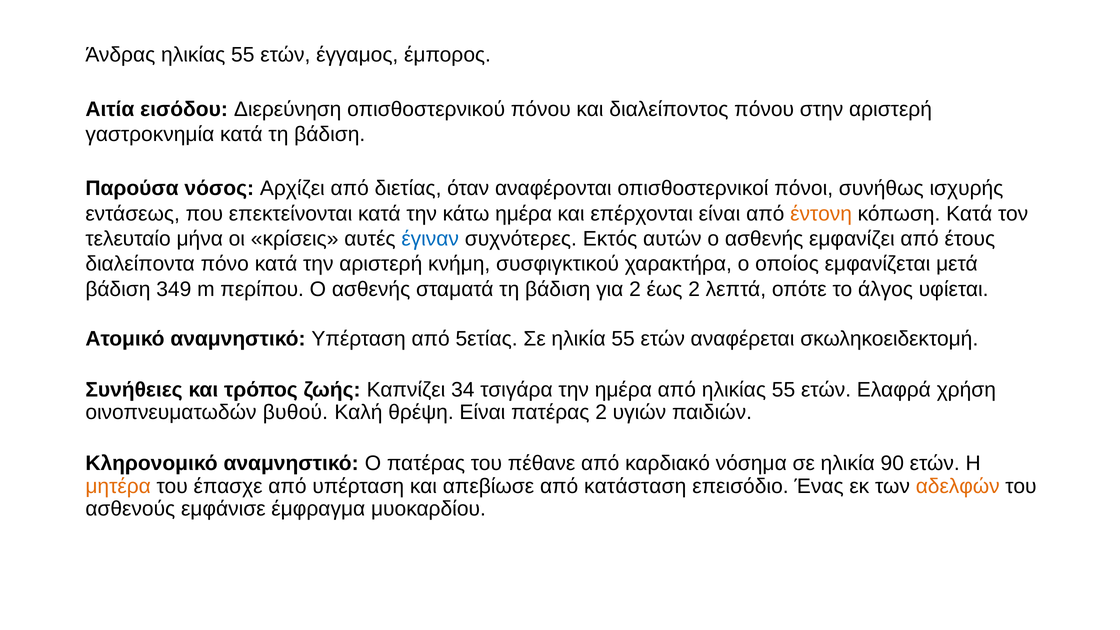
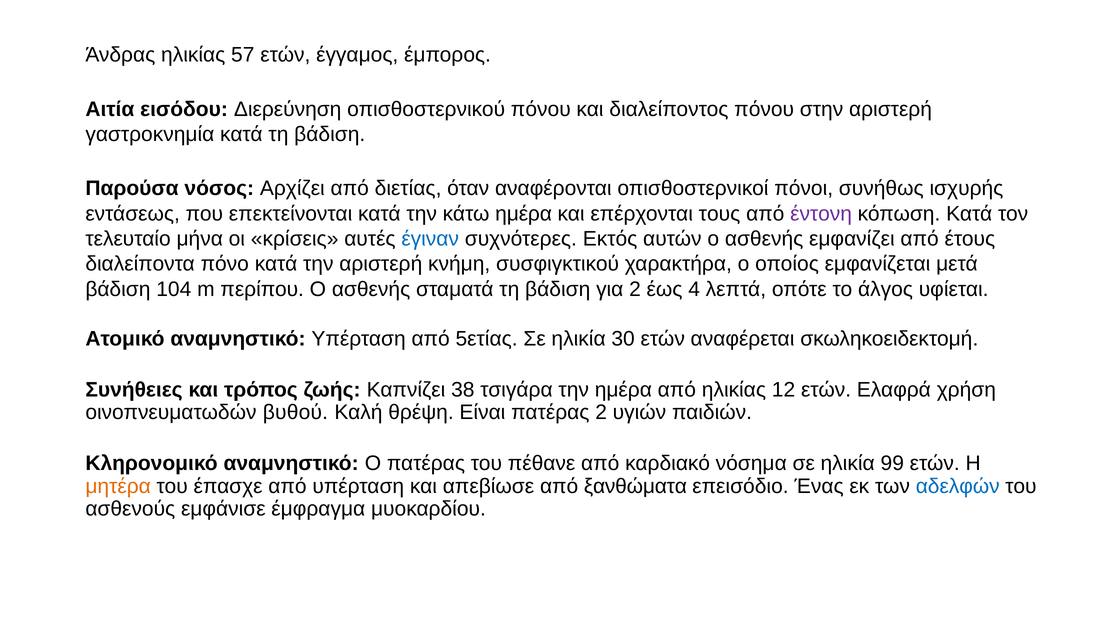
Άνδρας ηλικίας 55: 55 -> 57 (243, 55)
επέρχονται είναι: είναι -> τους (720, 214)
έντονη colour: orange -> purple (821, 214)
349: 349 -> 104 (174, 289)
έως 2: 2 -> 4 (694, 289)
ηλικία 55: 55 -> 30 (623, 339)
34: 34 -> 38 (463, 390)
από ηλικίας 55: 55 -> 12 (784, 390)
90: 90 -> 99 (892, 464)
κατάσταση: κατάσταση -> ξανθώματα (635, 486)
αδελφών colour: orange -> blue (958, 486)
